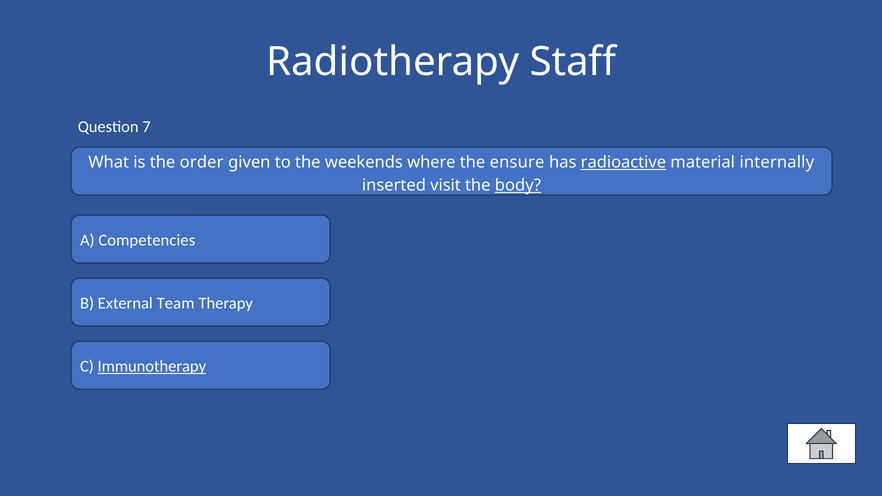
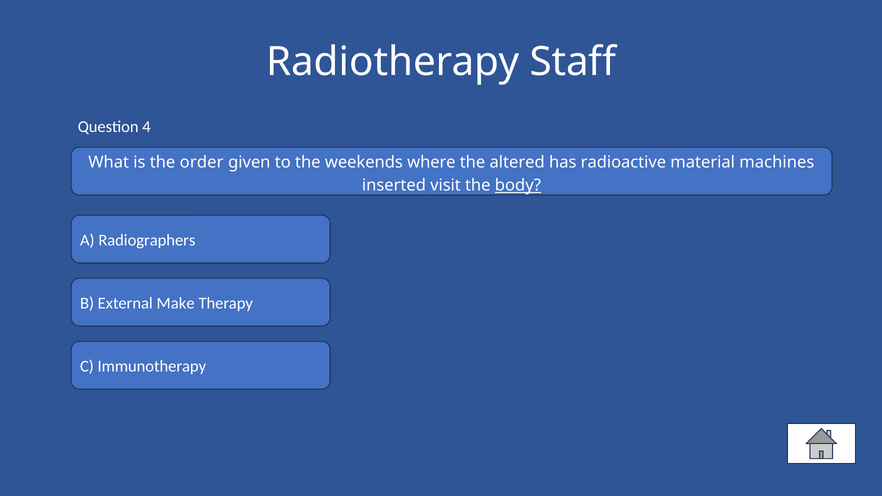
7: 7 -> 4 (147, 127)
ensure: ensure -> altered (517, 162)
radioactive underline: present -> none (623, 162)
internally: internally -> machines (777, 162)
Competencies: Competencies -> Radiographers (147, 240)
Team: Team -> Make (176, 303)
Immunotherapy underline: present -> none (152, 366)
